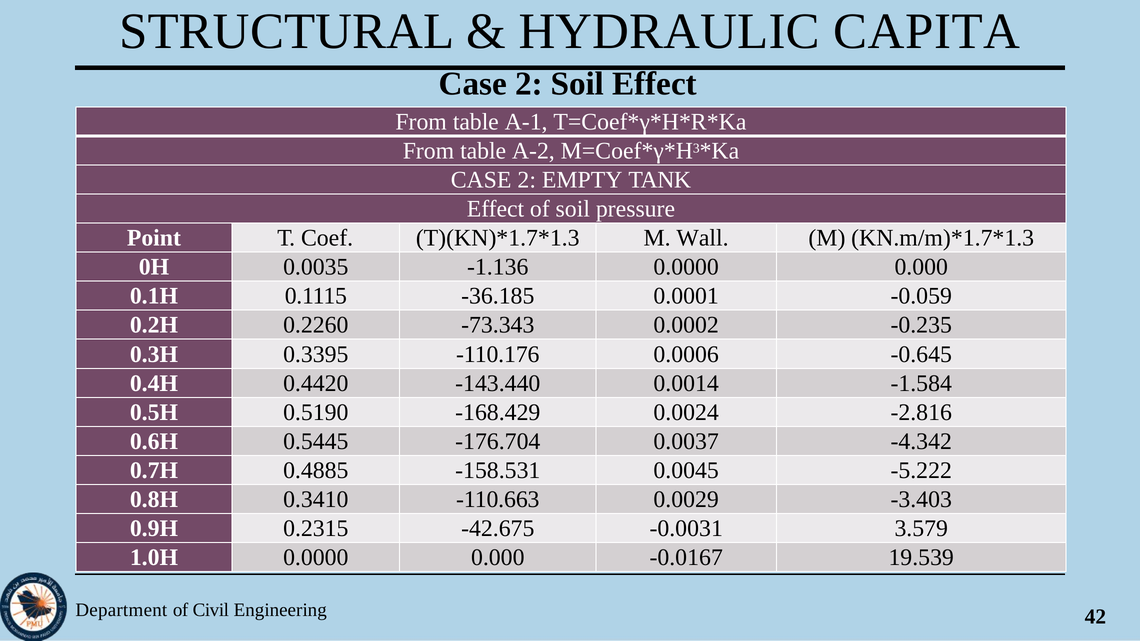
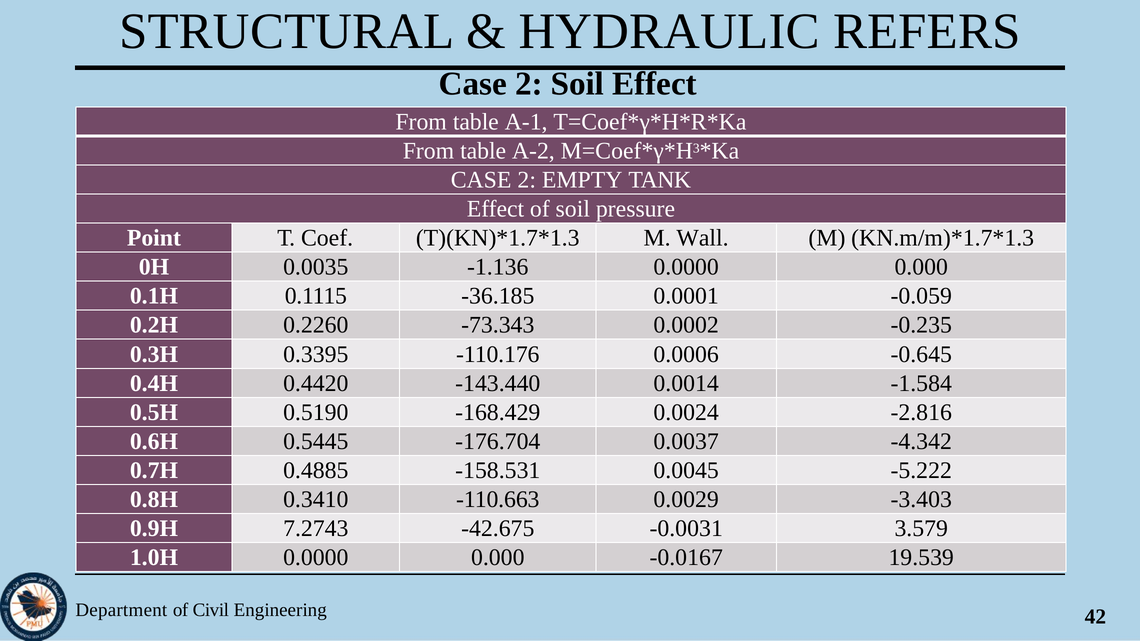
CAPITA: CAPITA -> REFERS (927, 32)
0.2315: 0.2315 -> 7.2743 (316, 529)
